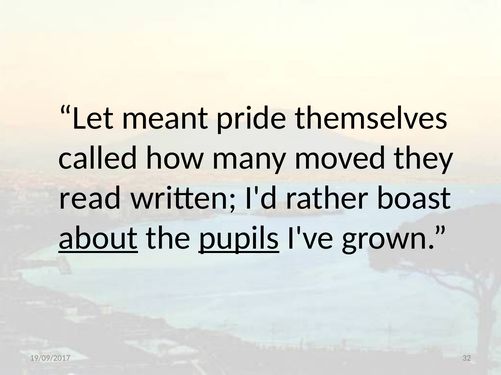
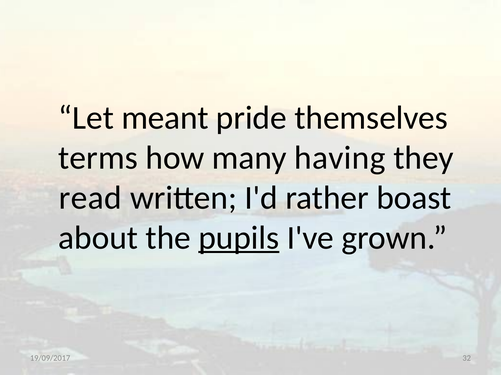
called: called -> terms (98, 158)
moved: moved -> having (340, 158)
about underline: present -> none (98, 238)
